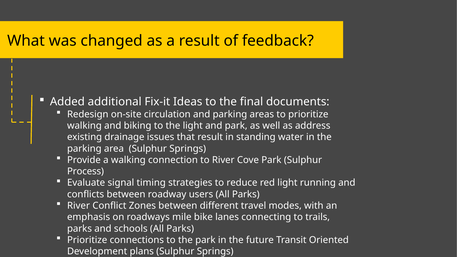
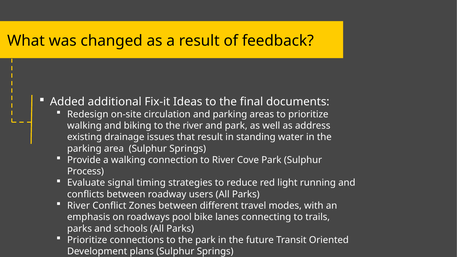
the light: light -> river (193, 126)
mile: mile -> pool (182, 217)
